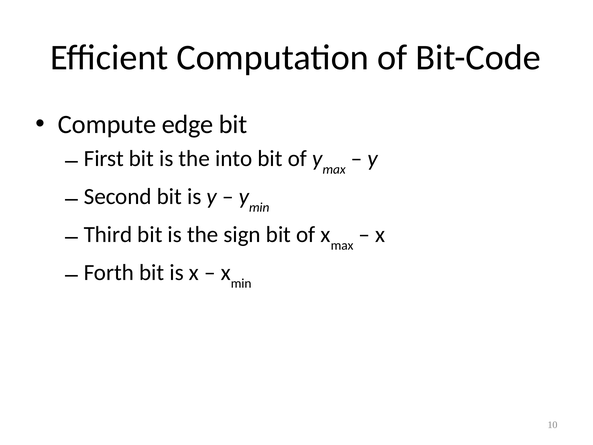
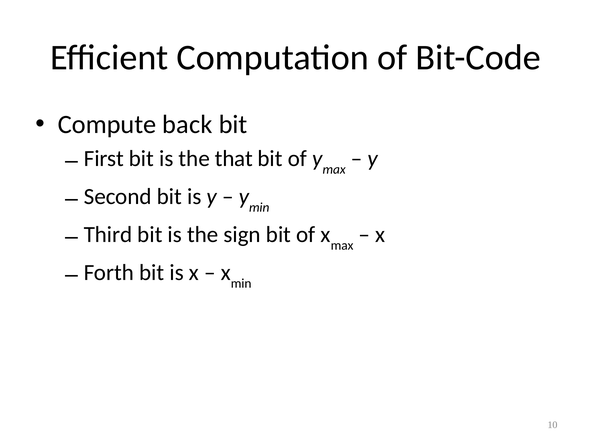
edge: edge -> back (187, 124)
into: into -> that (234, 159)
